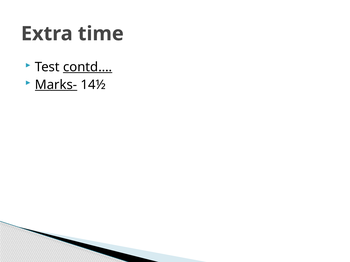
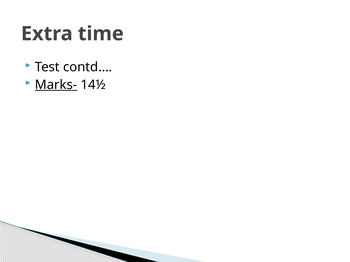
contd… underline: present -> none (88, 67)
